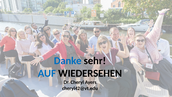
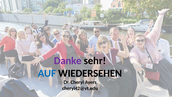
Danke colour: blue -> purple (68, 61)
